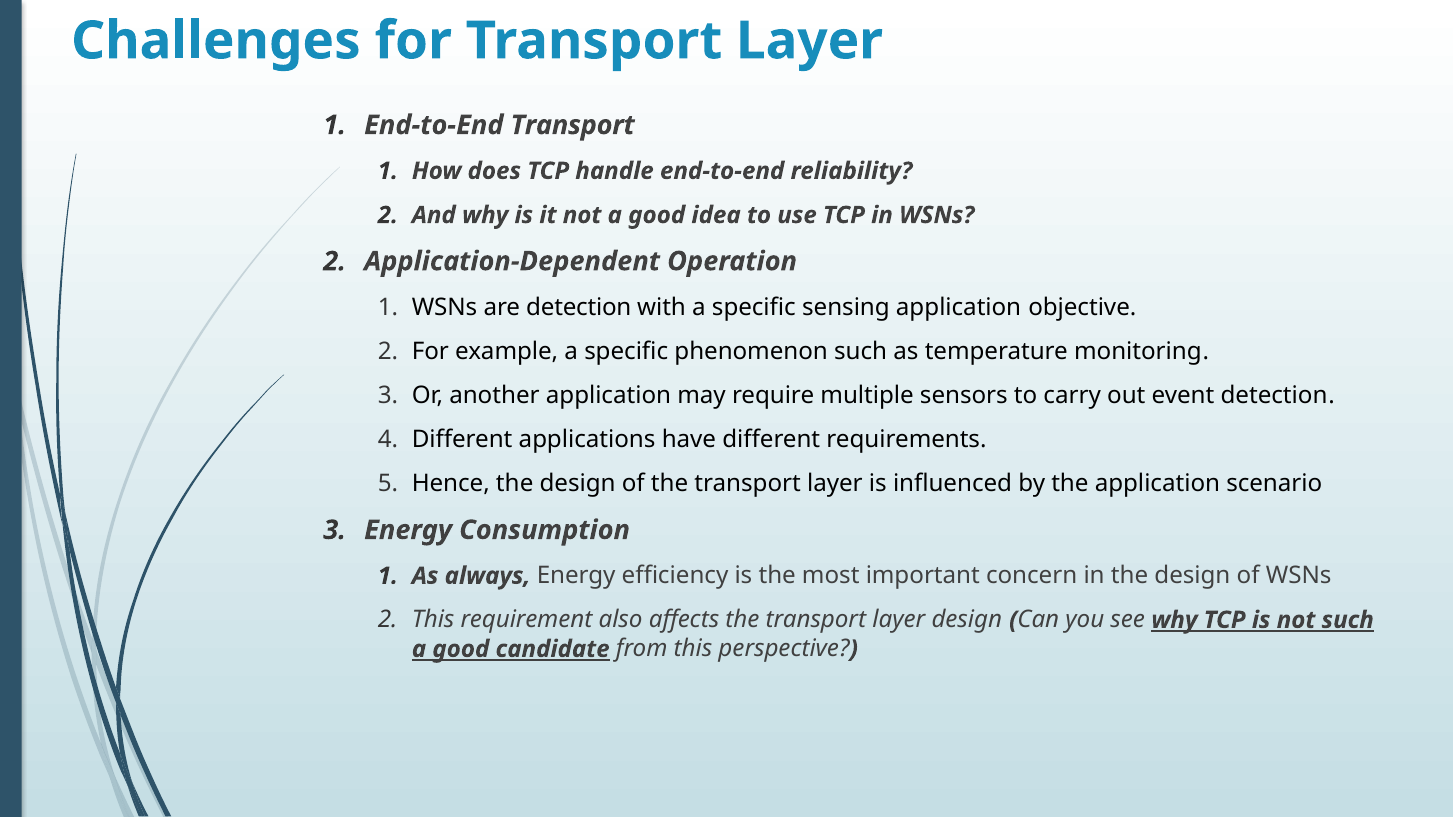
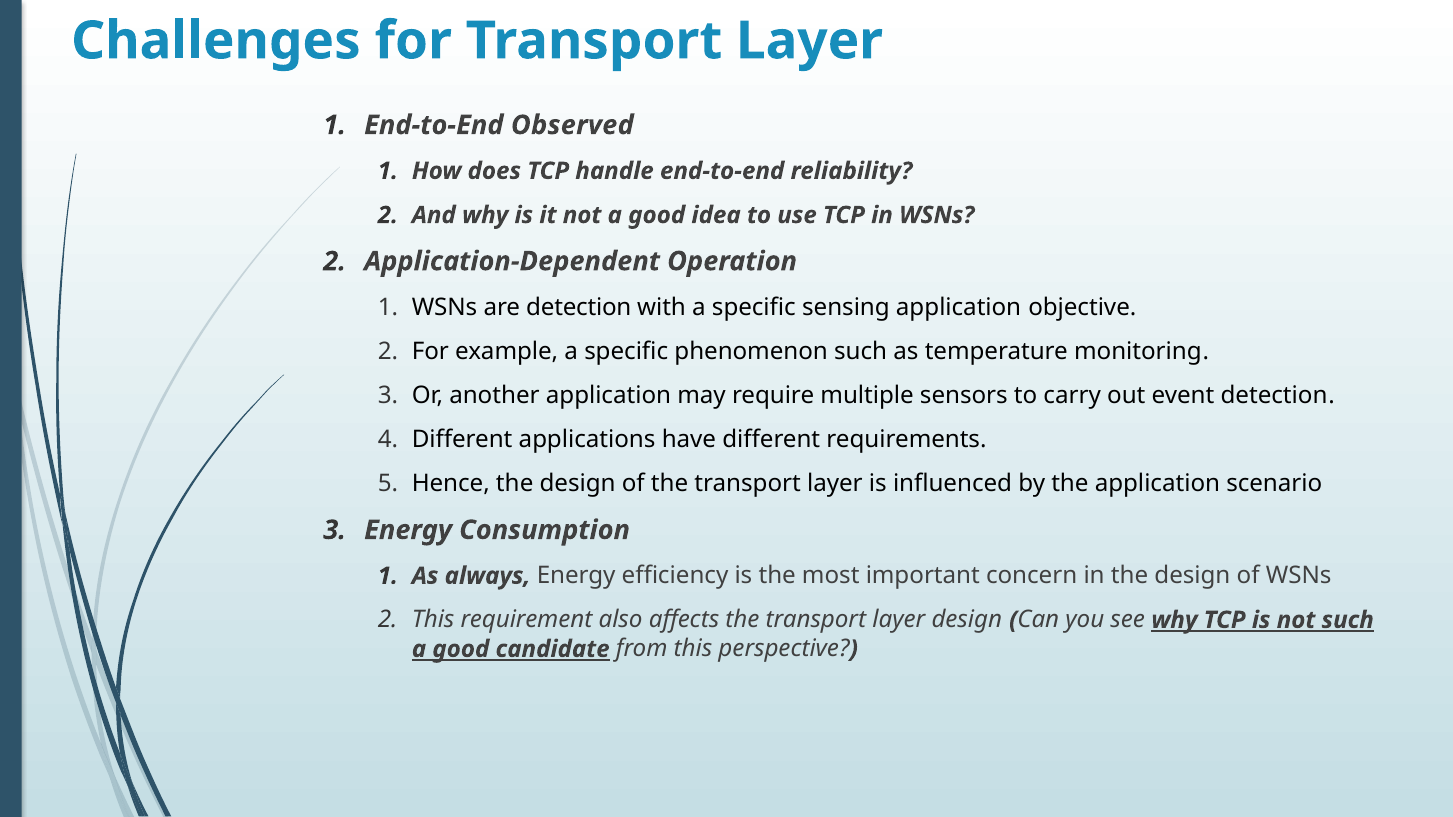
End-to-End Transport: Transport -> Observed (572, 125)
